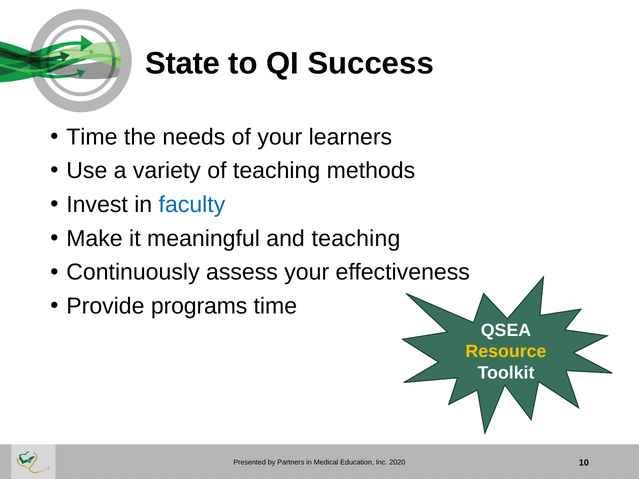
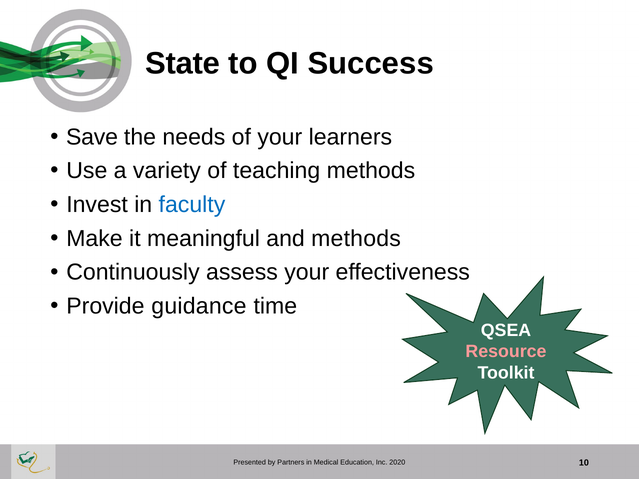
Time: Time -> Save (92, 137)
and teaching: teaching -> methods (356, 239)
programs: programs -> guidance (199, 306)
Resource colour: yellow -> pink (506, 352)
